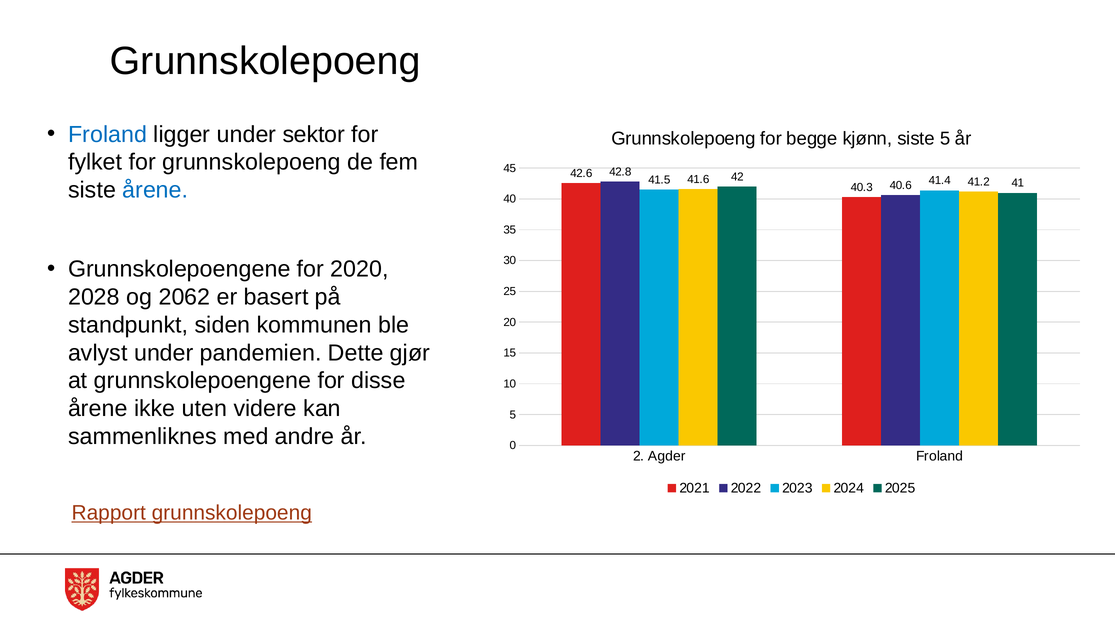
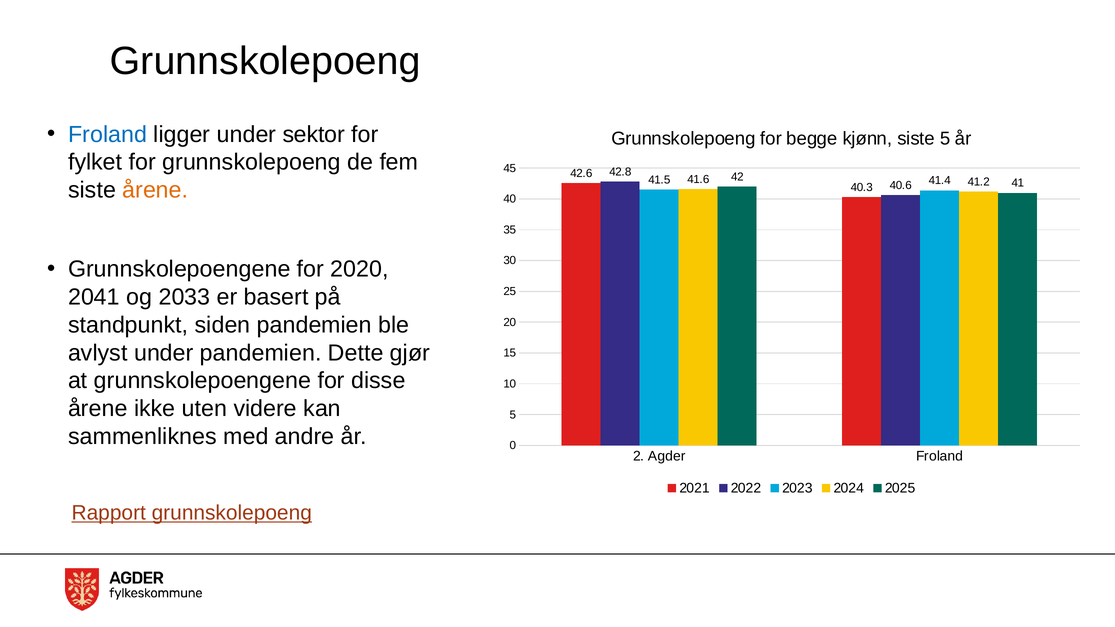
årene colour: blue -> orange (155, 190)
2028: 2028 -> 2041 (94, 297)
2062: 2062 -> 2033 (184, 297)
siden kommunen: kommunen -> pandemien (314, 325)
